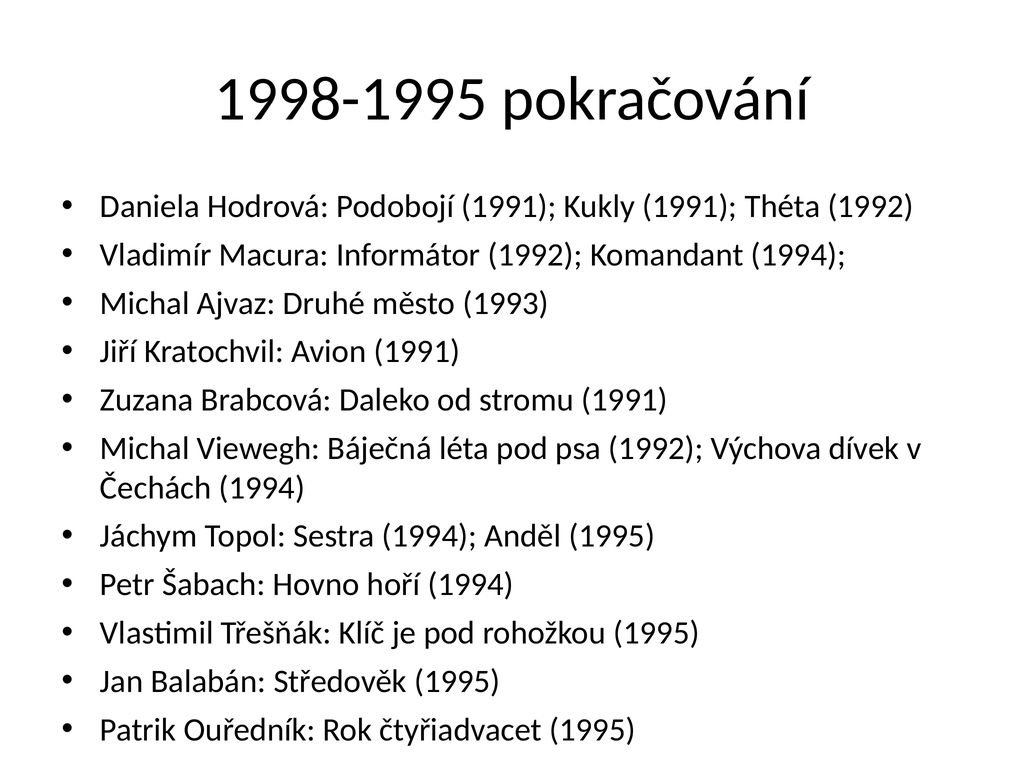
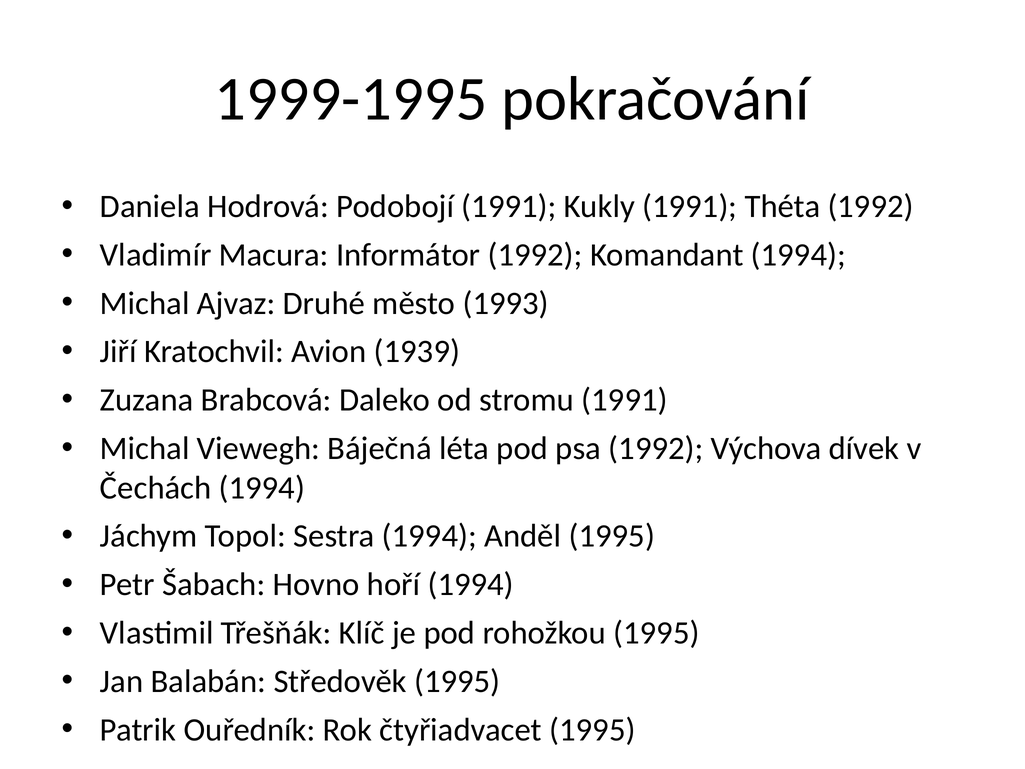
1998-1995: 1998-1995 -> 1999-1995 (351, 99)
Avion 1991: 1991 -> 1939 (417, 352)
